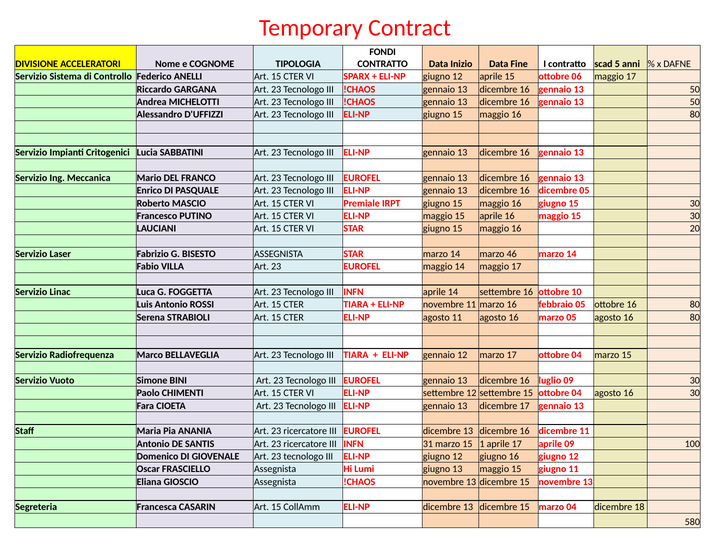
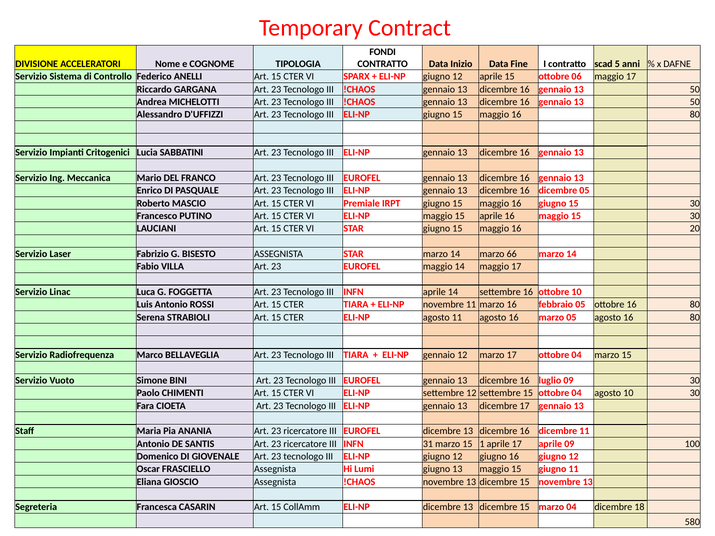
46: 46 -> 66 (512, 254)
04 agosto 16: 16 -> 10 (628, 393)
